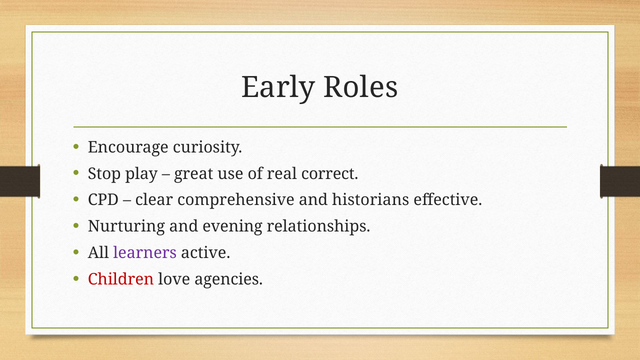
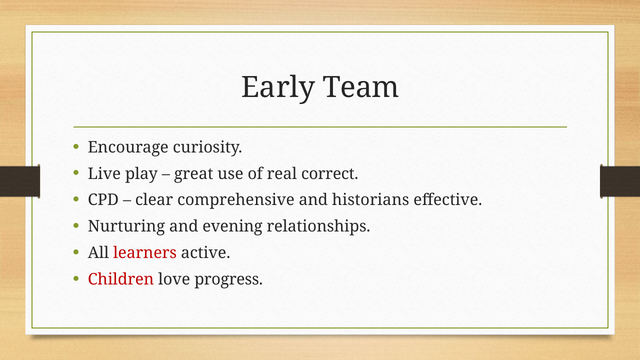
Roles: Roles -> Team (361, 88)
Stop: Stop -> Live (104, 174)
learners colour: purple -> red (145, 253)
agencies: agencies -> progress (229, 279)
